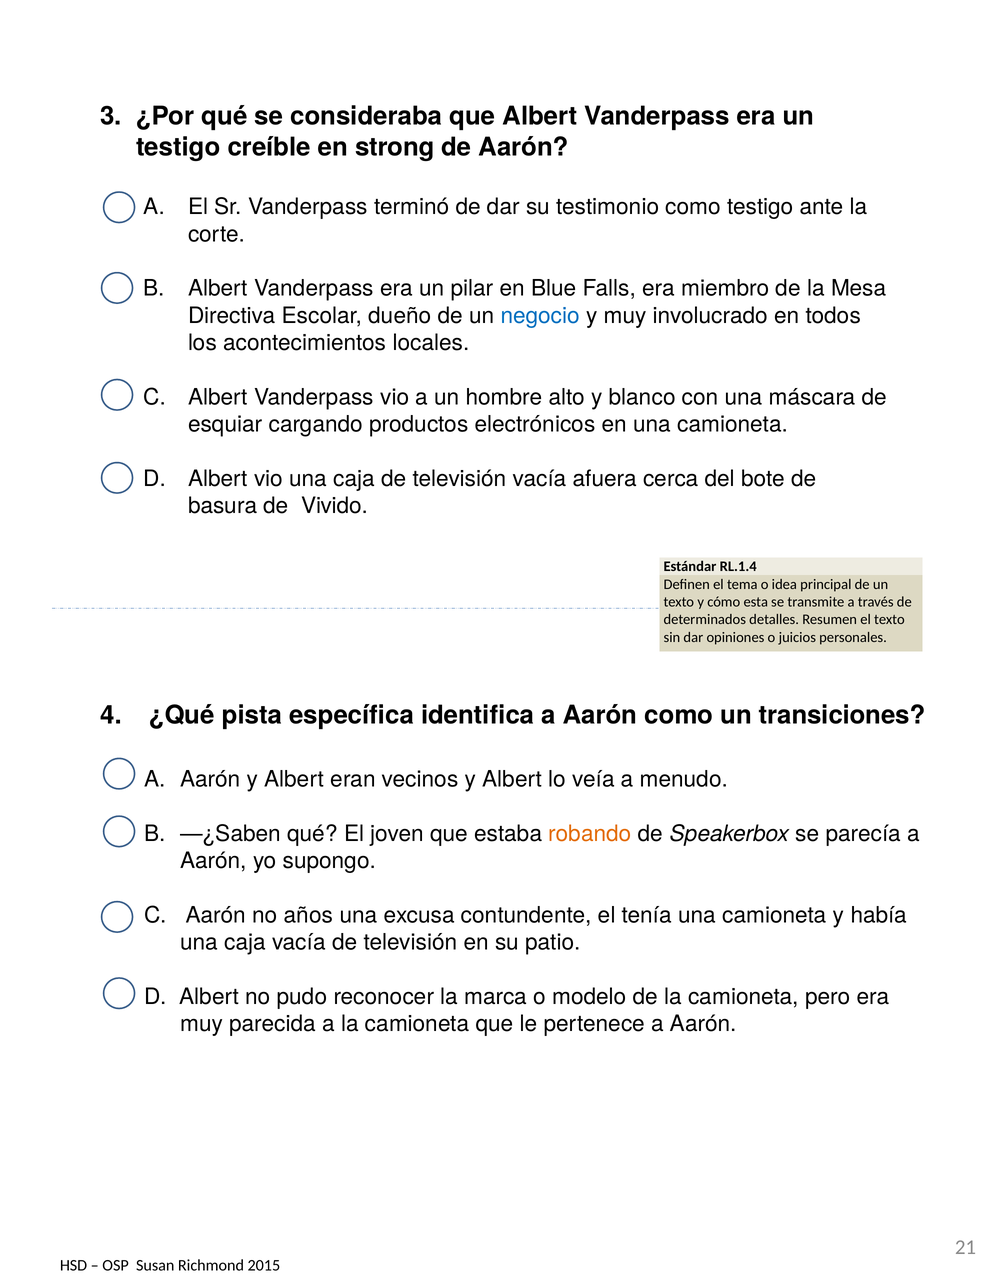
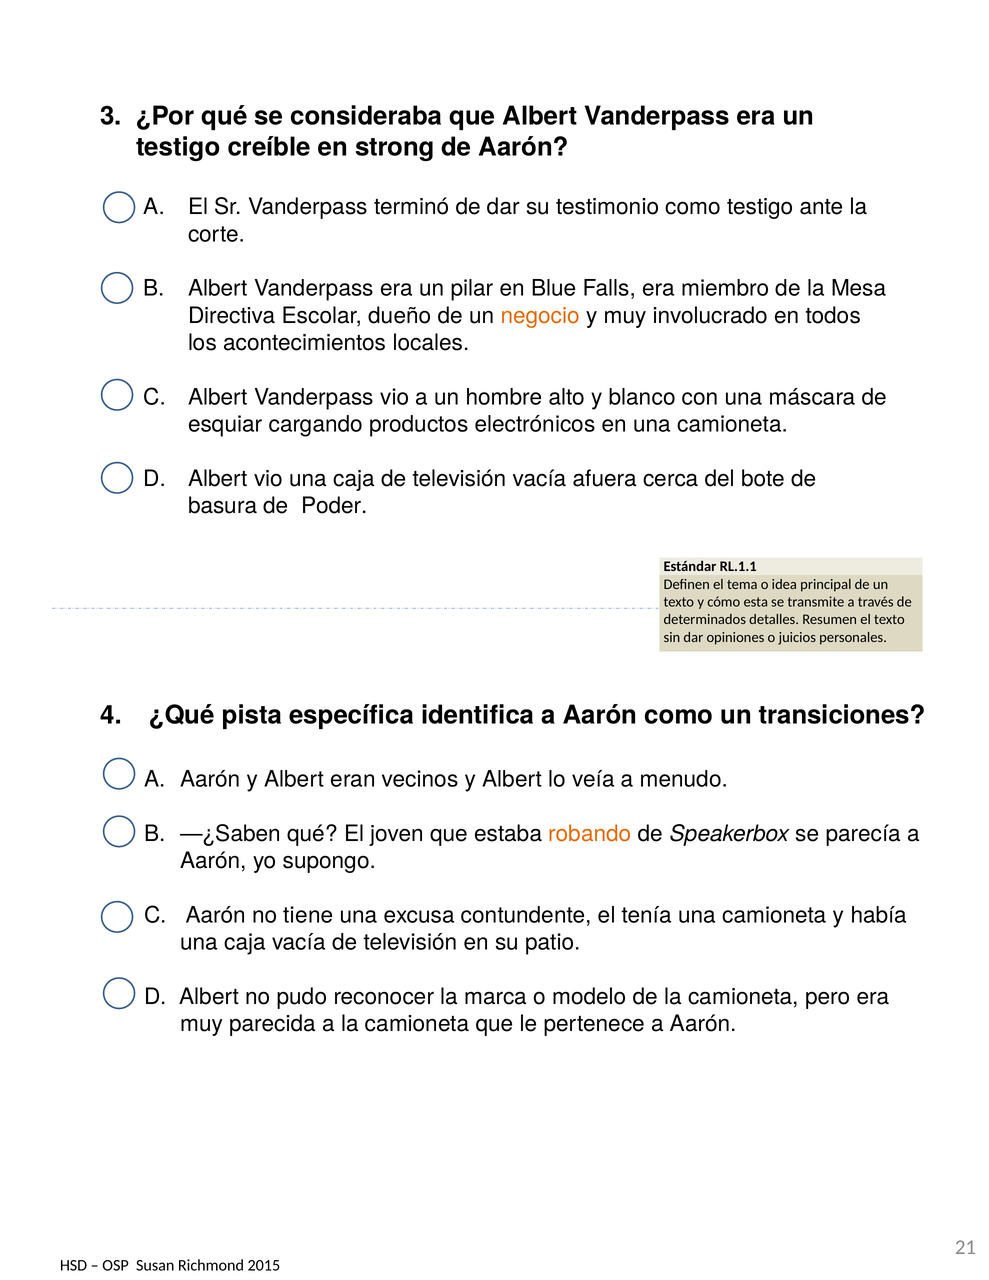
negocio colour: blue -> orange (540, 316)
Vivido: Vivido -> Poder (334, 506)
RL.1.4: RL.1.4 -> RL.1.1 (738, 567)
años: años -> tiene (308, 915)
